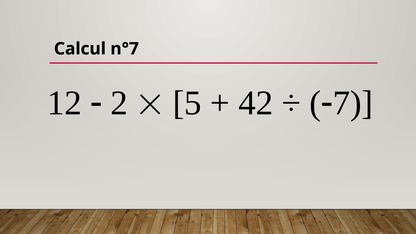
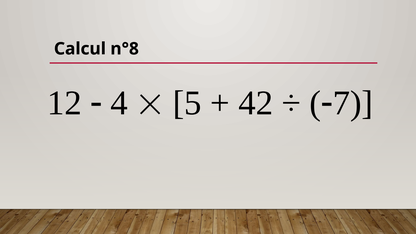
n°7: n°7 -> n°8 (125, 49)
2: 2 -> 4 (119, 103)
